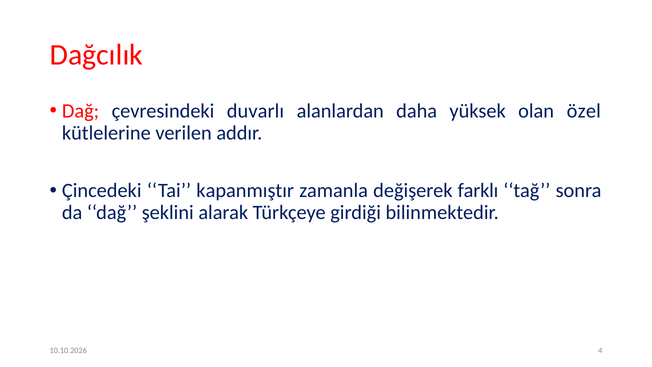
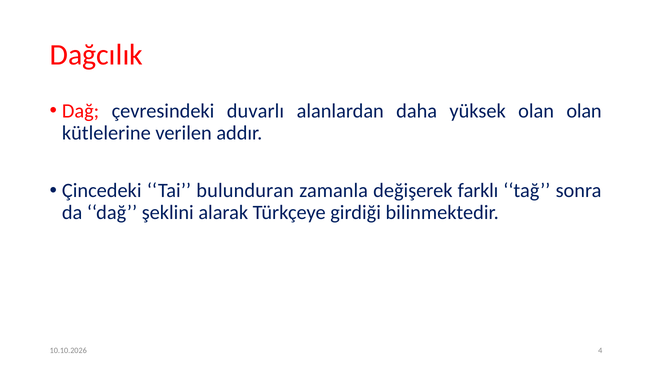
olan özel: özel -> olan (584, 111)
kapanmıştır: kapanmıştır -> bulunduran (245, 191)
